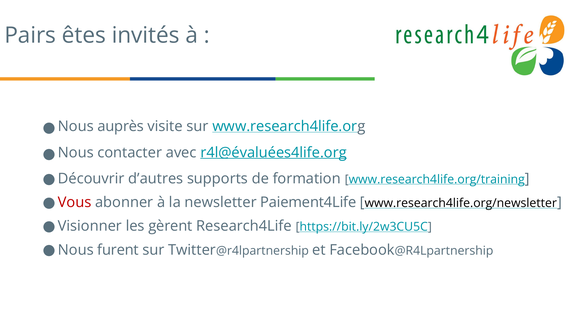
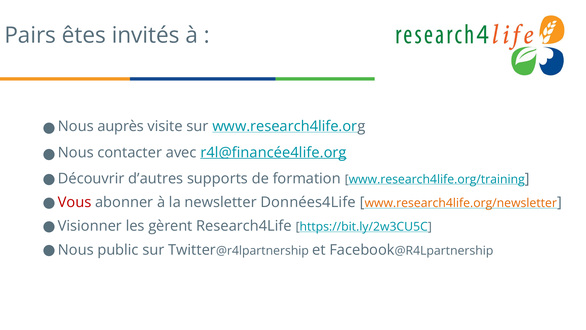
r4l@évaluées4life.org: r4l@évaluées4life.org -> r4l@financée4life.org (273, 152)
Paiement4Life: Paiement4Life -> Données4Life (308, 202)
www.research4life.org/newsletter colour: black -> orange (461, 203)
furent: furent -> public (118, 250)
